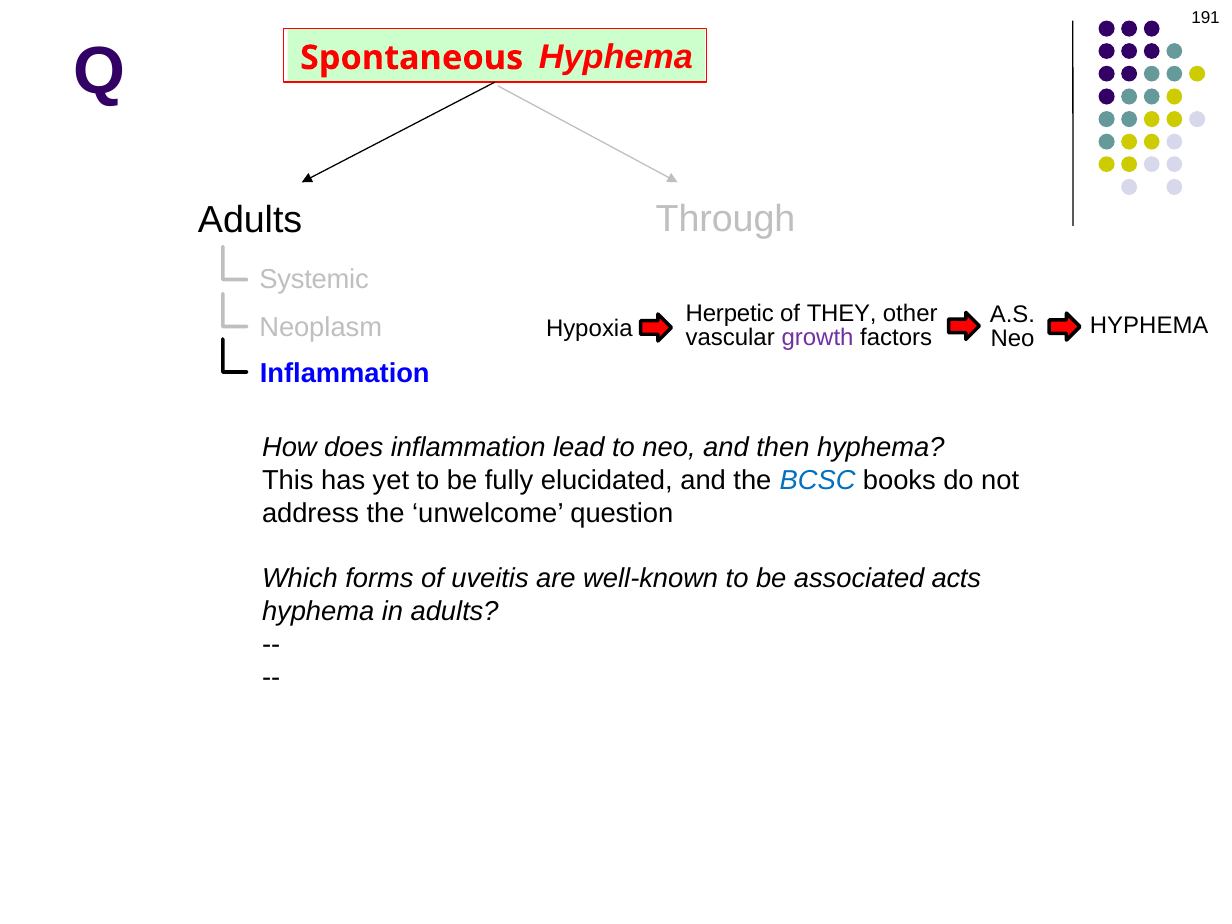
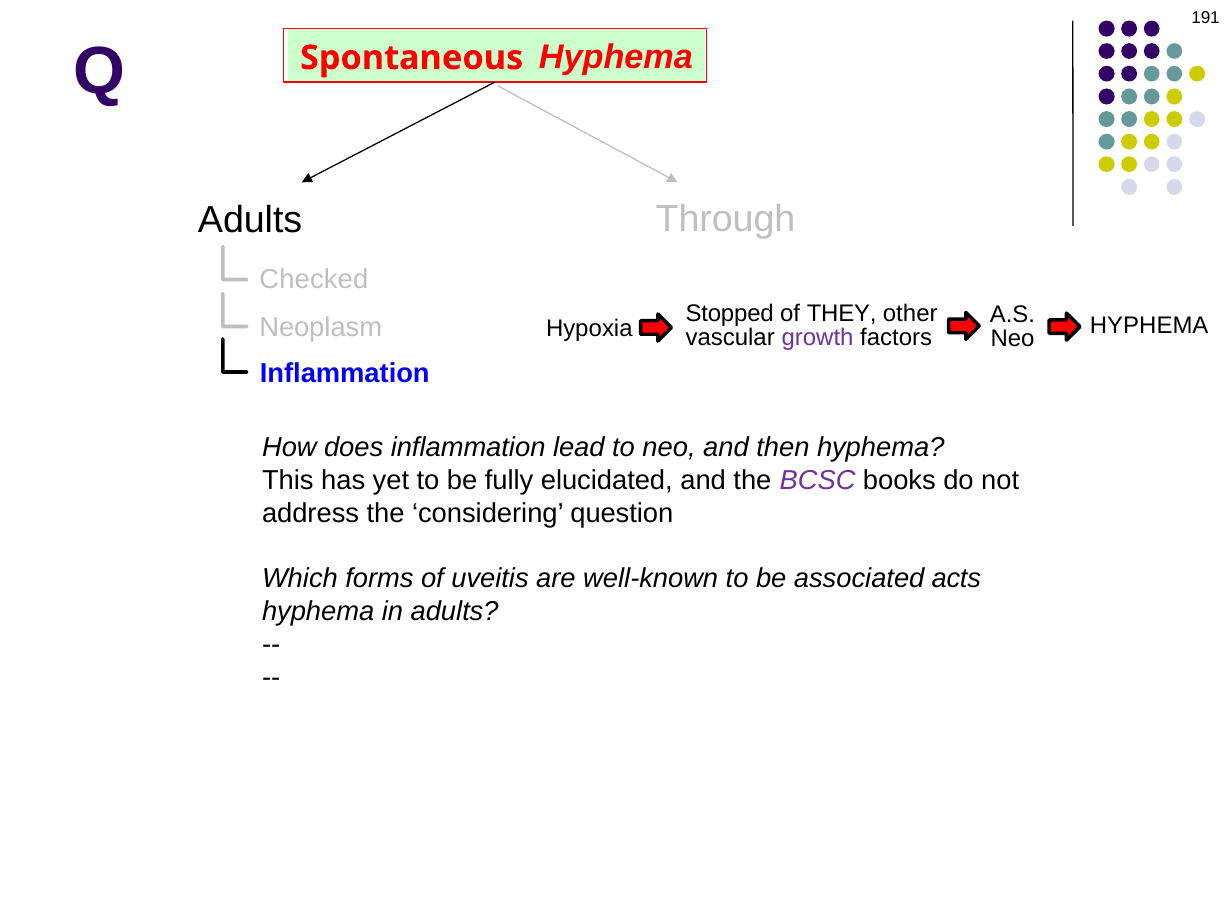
Systemic: Systemic -> Checked (314, 279)
Herpetic: Herpetic -> Stopped (730, 313)
BCSC colour: blue -> purple (818, 480)
unwelcome: unwelcome -> considering (488, 513)
